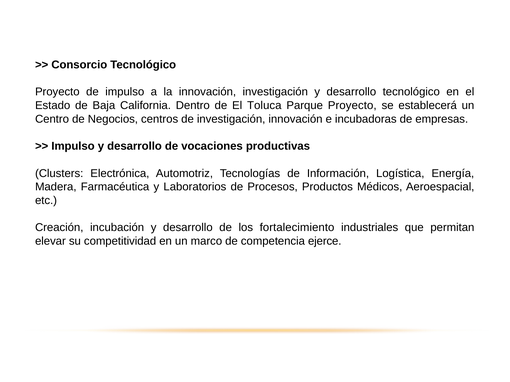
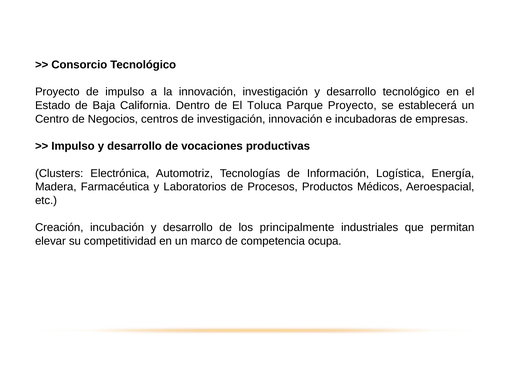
fortalecimiento: fortalecimiento -> principalmente (297, 228)
ejerce: ejerce -> ocupa (325, 241)
